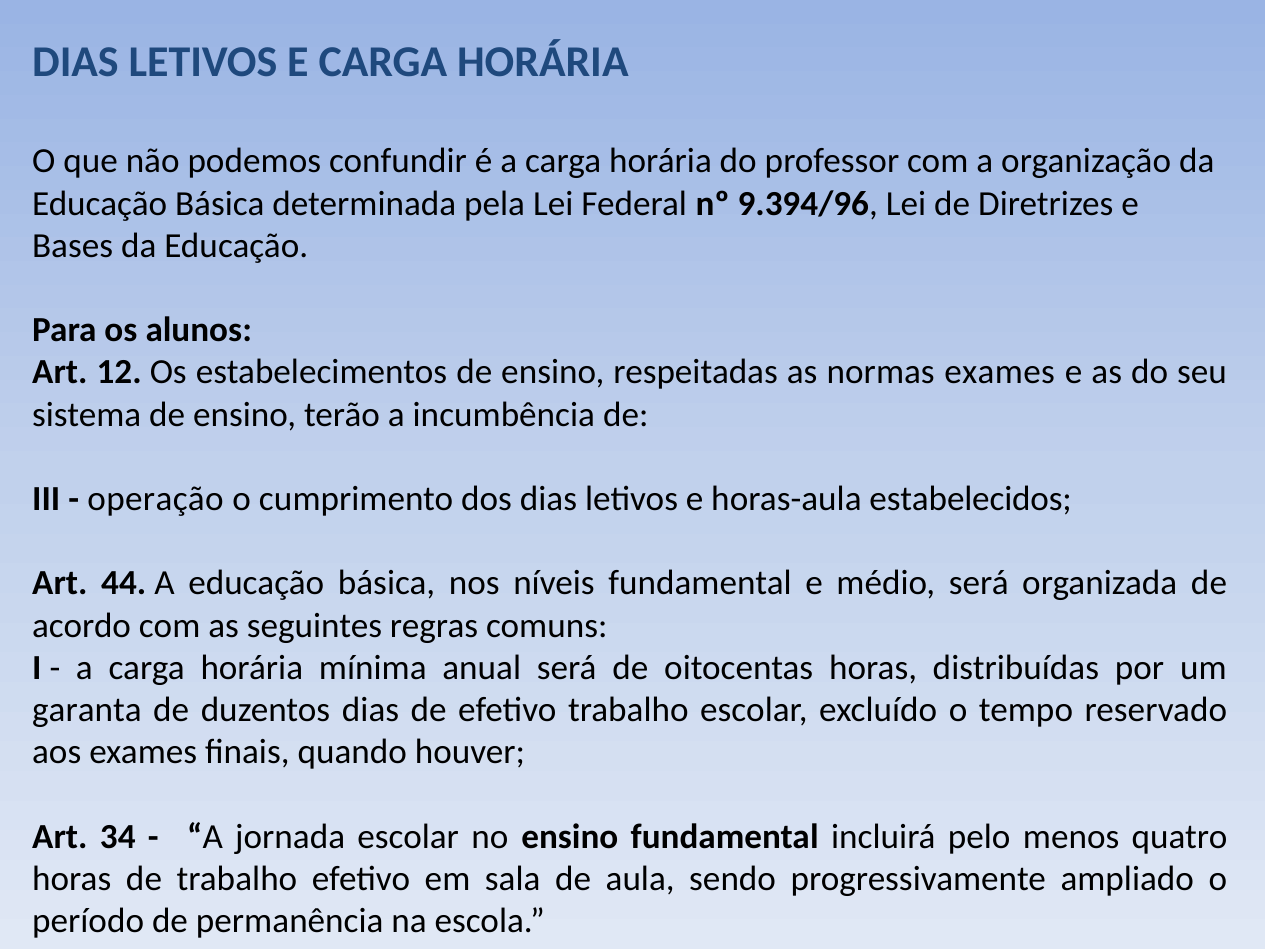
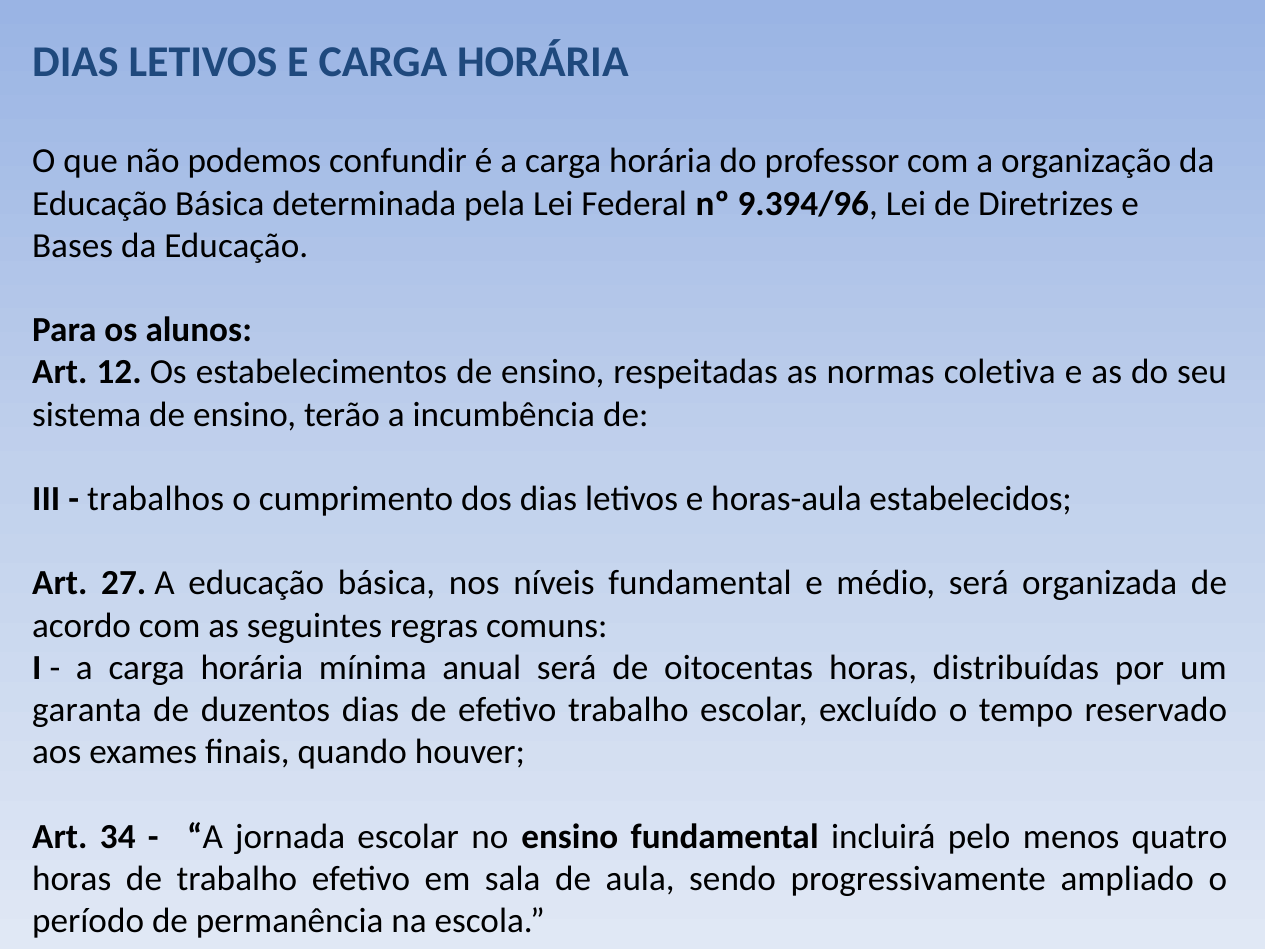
normas exames: exames -> coletiva (1000, 372)
operação: operação -> trabalhos (156, 499)
44: 44 -> 27 (124, 583)
